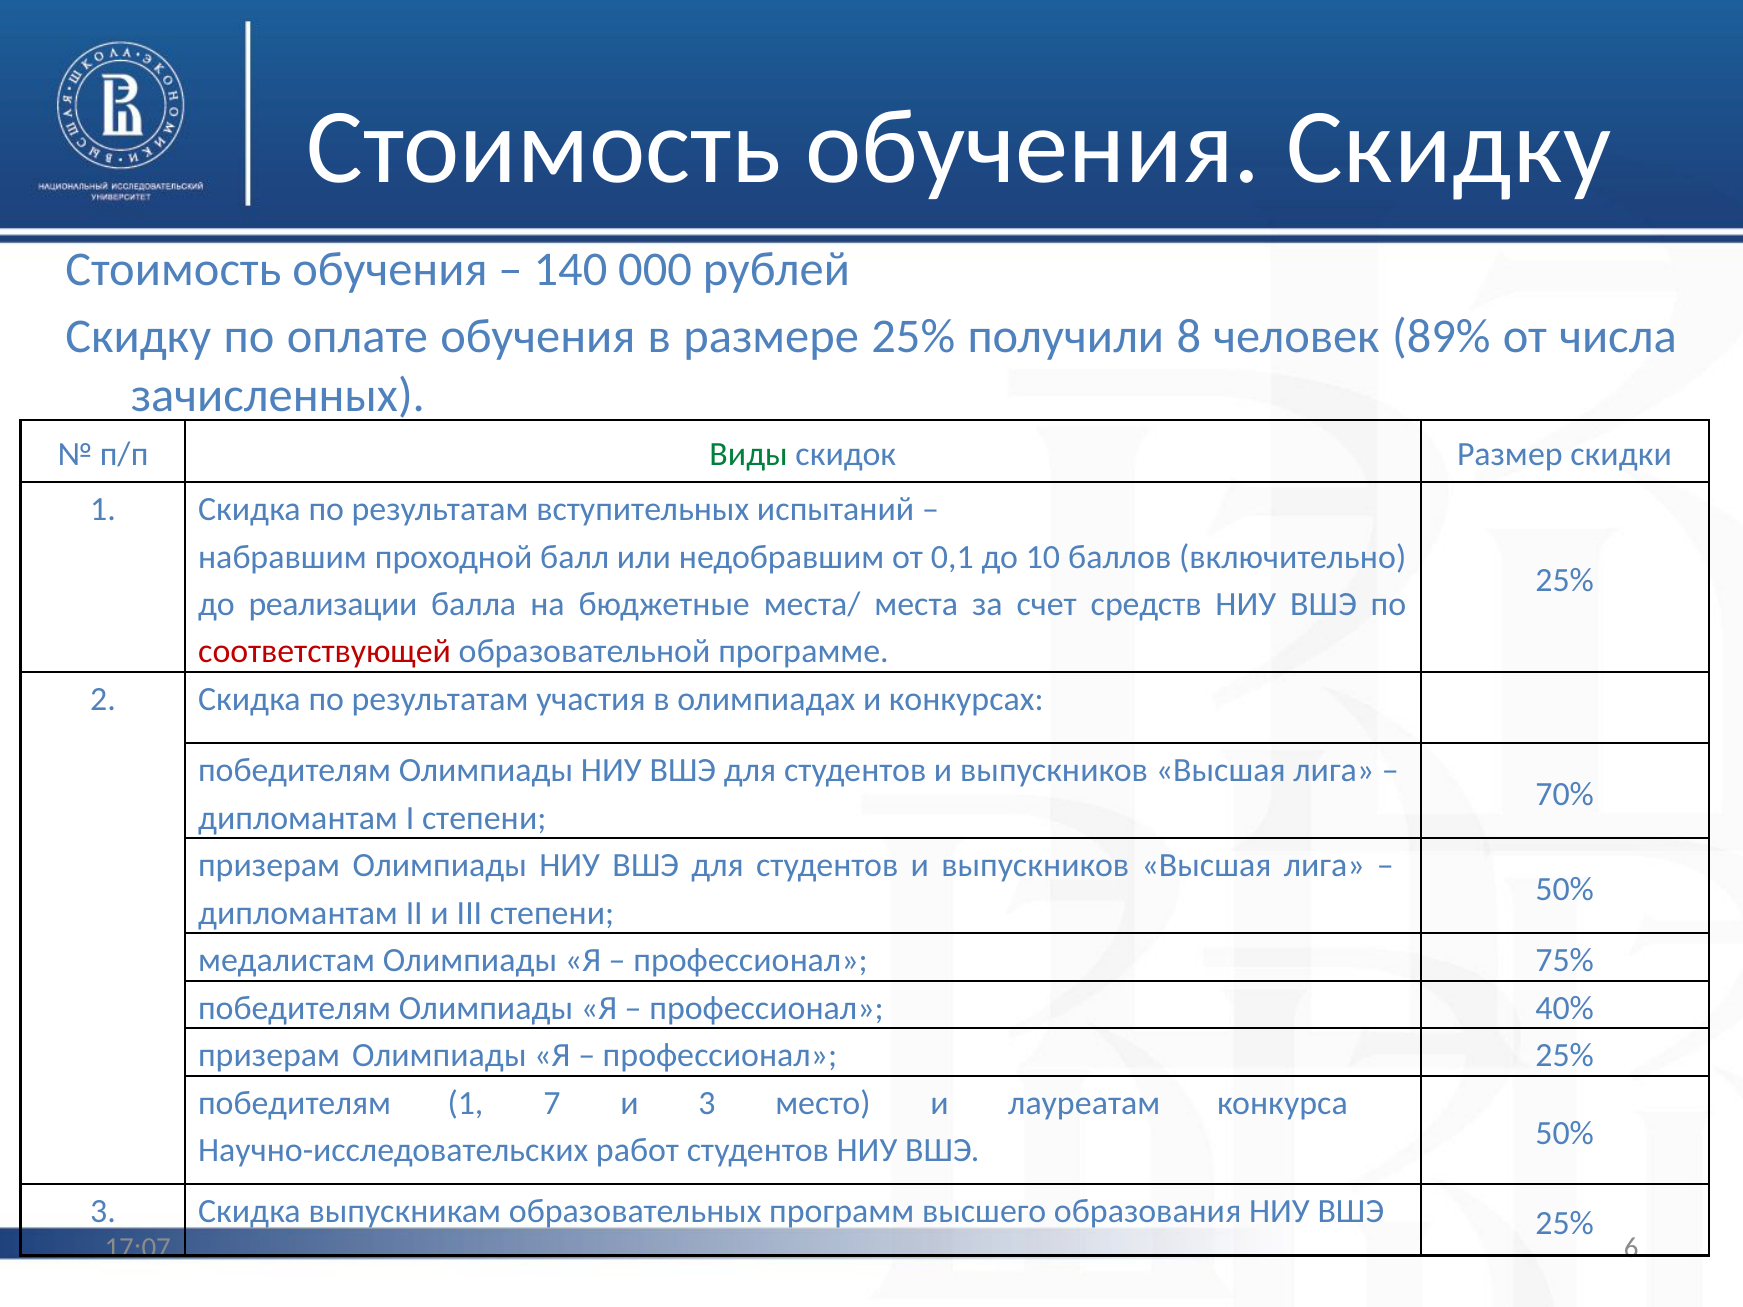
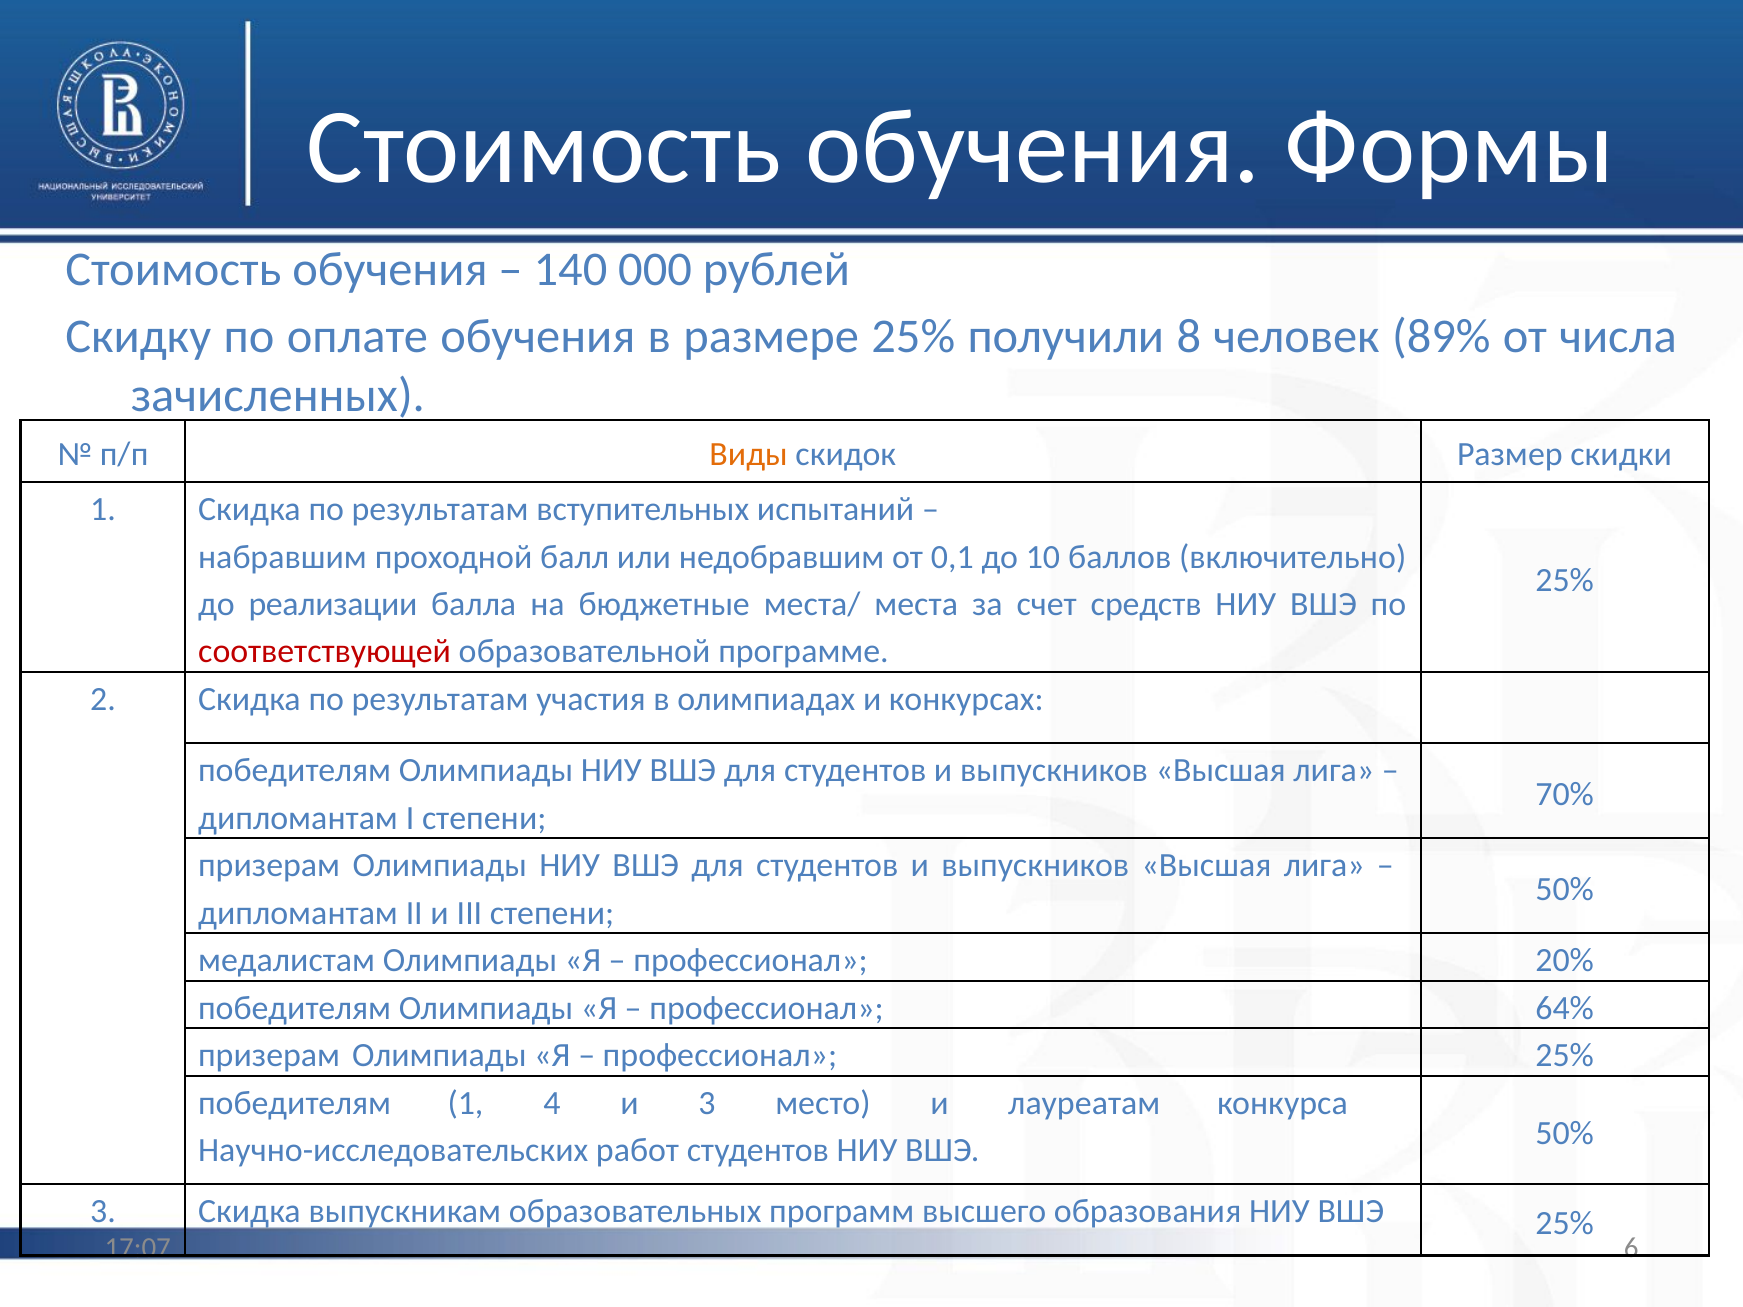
обучения Скидку: Скидку -> Формы (1449, 148)
Виды colour: green -> orange (749, 455)
75%: 75% -> 20% (1565, 961)
40%: 40% -> 64% (1565, 1008)
7: 7 -> 4 (552, 1103)
